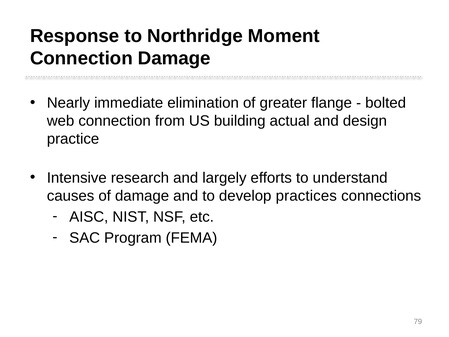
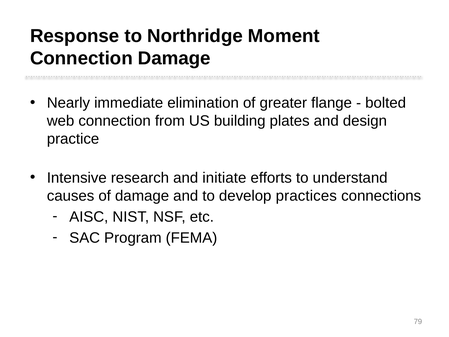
actual: actual -> plates (290, 121)
largely: largely -> initiate (224, 178)
